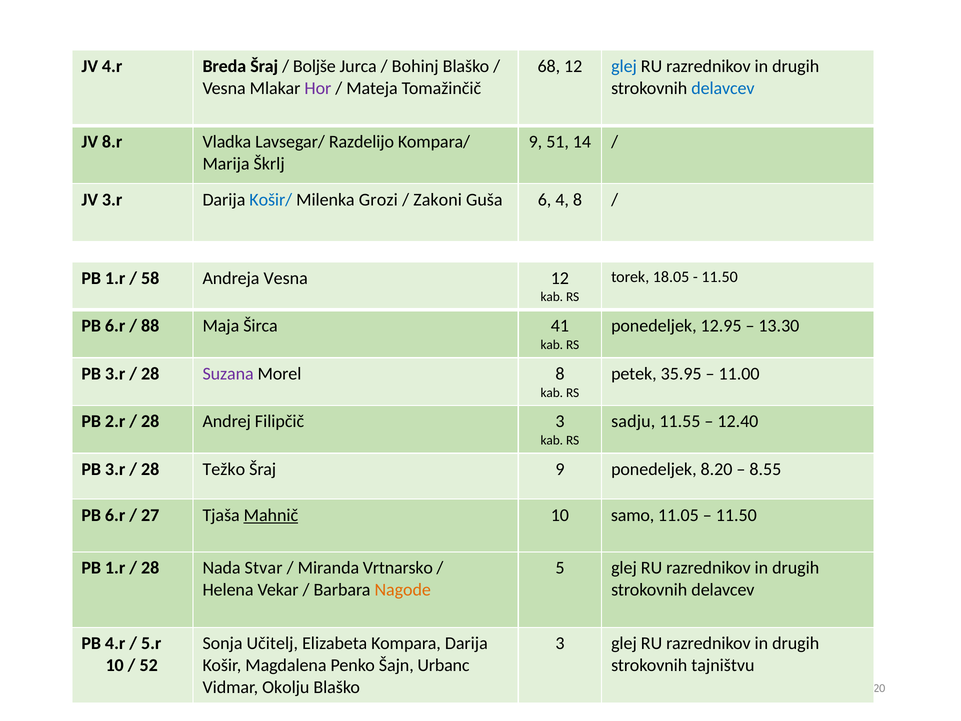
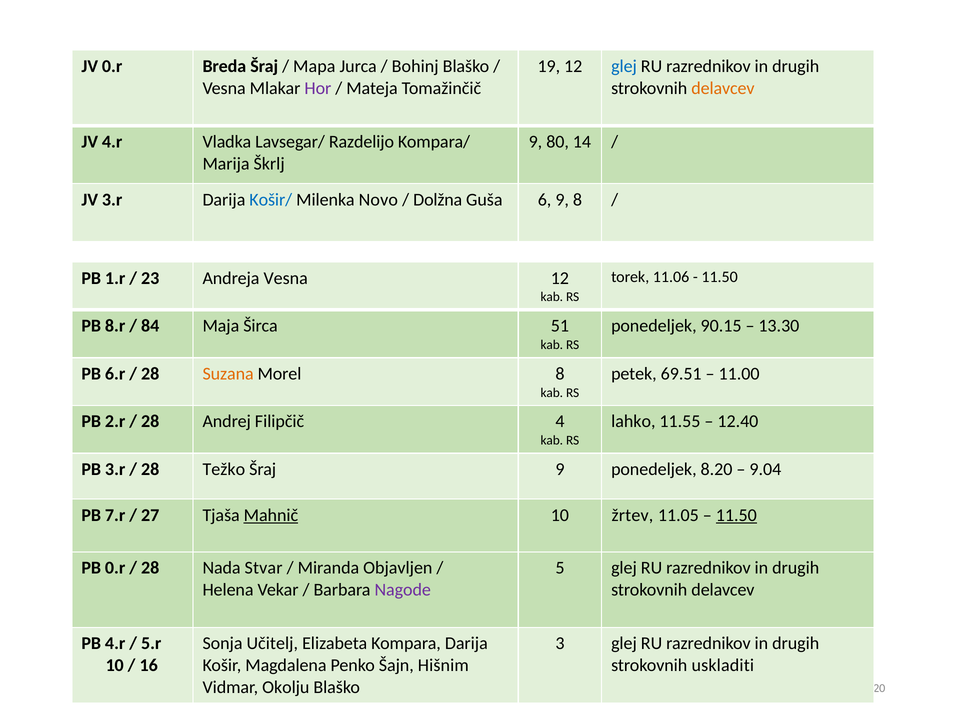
JV 4.r: 4.r -> 0.r (112, 66)
Boljše: Boljše -> Mapa (314, 66)
68: 68 -> 19 (549, 66)
delavcev colour: blue -> orange (723, 88)
JV 8.r: 8.r -> 4.r (112, 142)
51: 51 -> 80 (558, 142)
Grozi: Grozi -> Novo (378, 200)
Zakoni: Zakoni -> Dolžna (438, 200)
6 4: 4 -> 9 (562, 200)
18.05: 18.05 -> 11.06 (671, 277)
58: 58 -> 23 (150, 278)
6.r: 6.r -> 8.r (115, 326)
88: 88 -> 84 (150, 326)
41: 41 -> 51 (560, 326)
12.95: 12.95 -> 90.15 (721, 326)
3.r: 3.r -> 6.r (115, 374)
Suzana colour: purple -> orange (228, 374)
35.95: 35.95 -> 69.51 (681, 374)
Filipčič 3: 3 -> 4 (560, 421)
sadju: sadju -> lahko (633, 421)
8.55: 8.55 -> 9.04 (765, 469)
6.r: 6.r -> 7.r (115, 515)
samo: samo -> žrtev (632, 515)
11.50 underline: none -> present (736, 515)
1.r: 1.r -> 0.r (115, 568)
Vrtnarsko: Vrtnarsko -> Objavljen (398, 568)
Nagode colour: orange -> purple (403, 590)
52: 52 -> 16 (149, 665)
Urbanc: Urbanc -> Hišnim (443, 665)
tajništvu: tajništvu -> uskladiti (723, 665)
